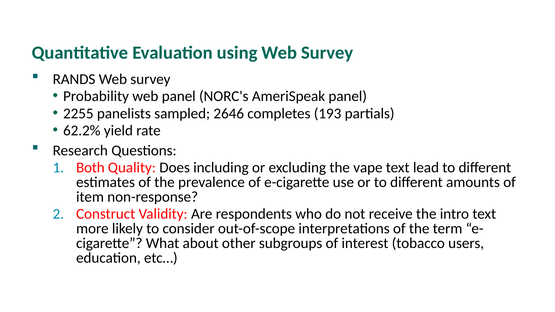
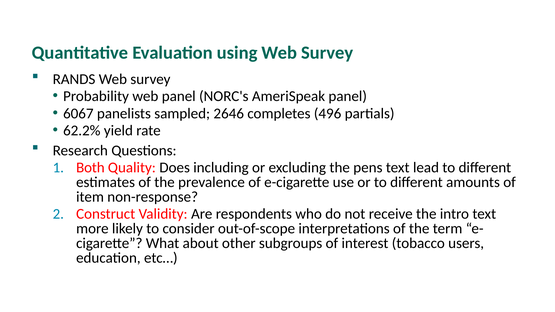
2255: 2255 -> 6067 (78, 114)
193: 193 -> 496 (328, 114)
vape: vape -> pens (368, 168)
